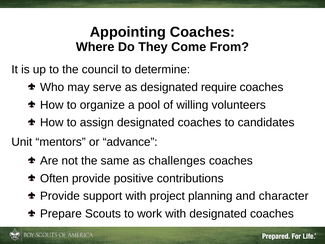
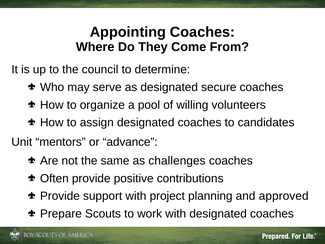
require: require -> secure (219, 87)
character: character -> approved (284, 196)
